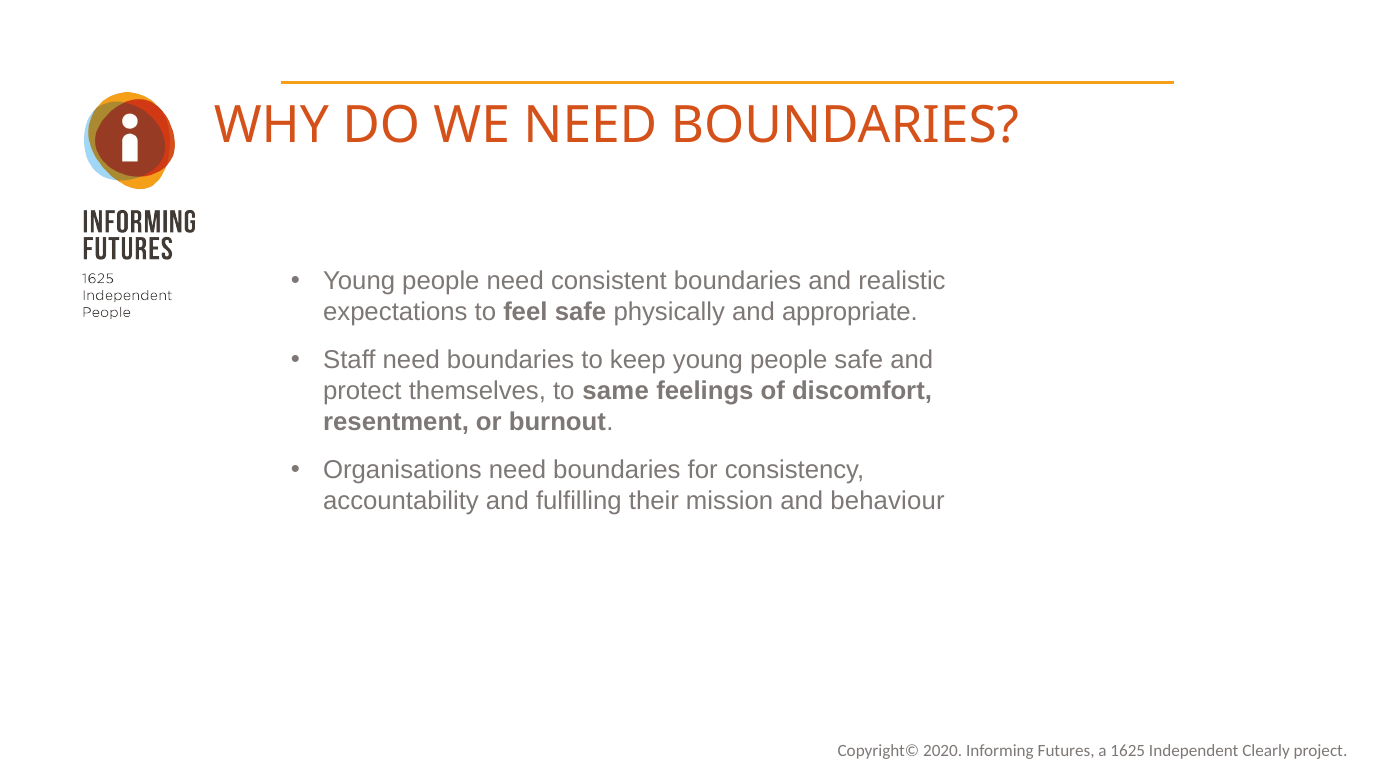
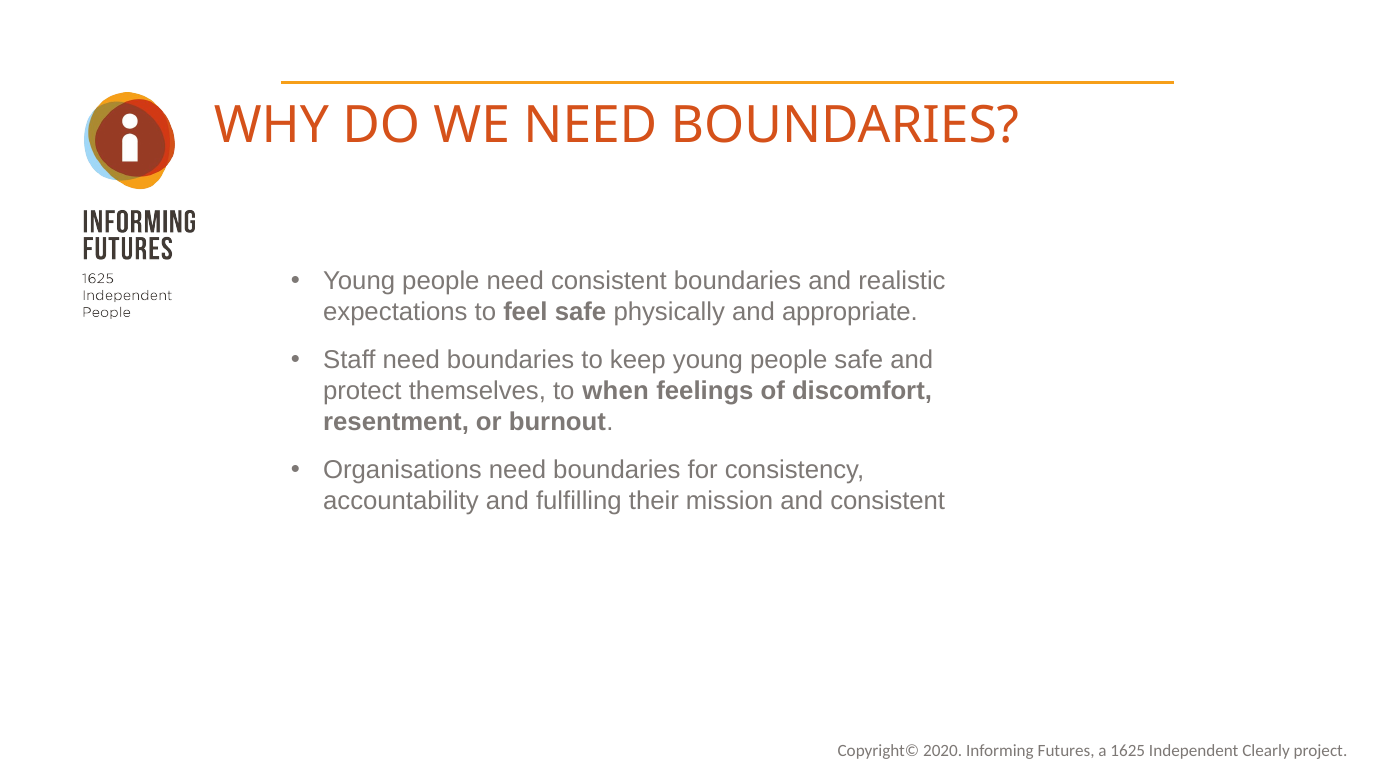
same: same -> when (616, 391)
and behaviour: behaviour -> consistent (888, 501)
